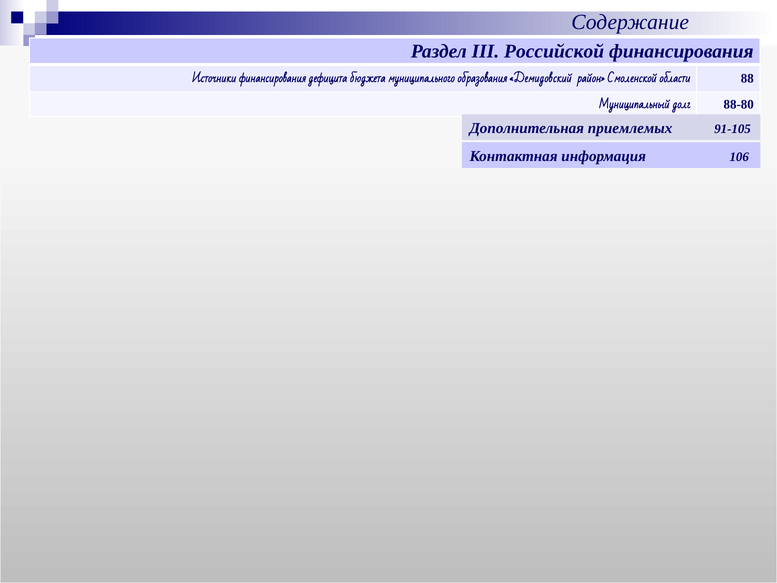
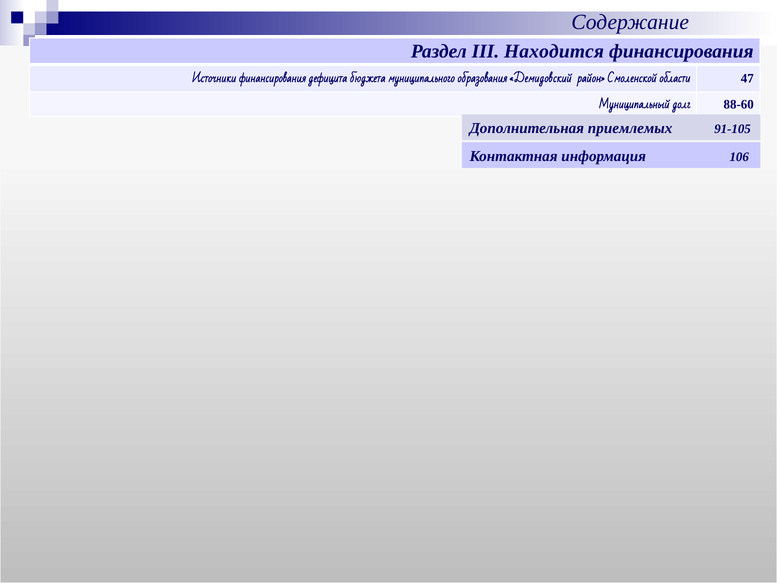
Российской: Российской -> Находится (554, 51)
88: 88 -> 47 (747, 78)
88-80: 88-80 -> 88-60 (739, 104)
